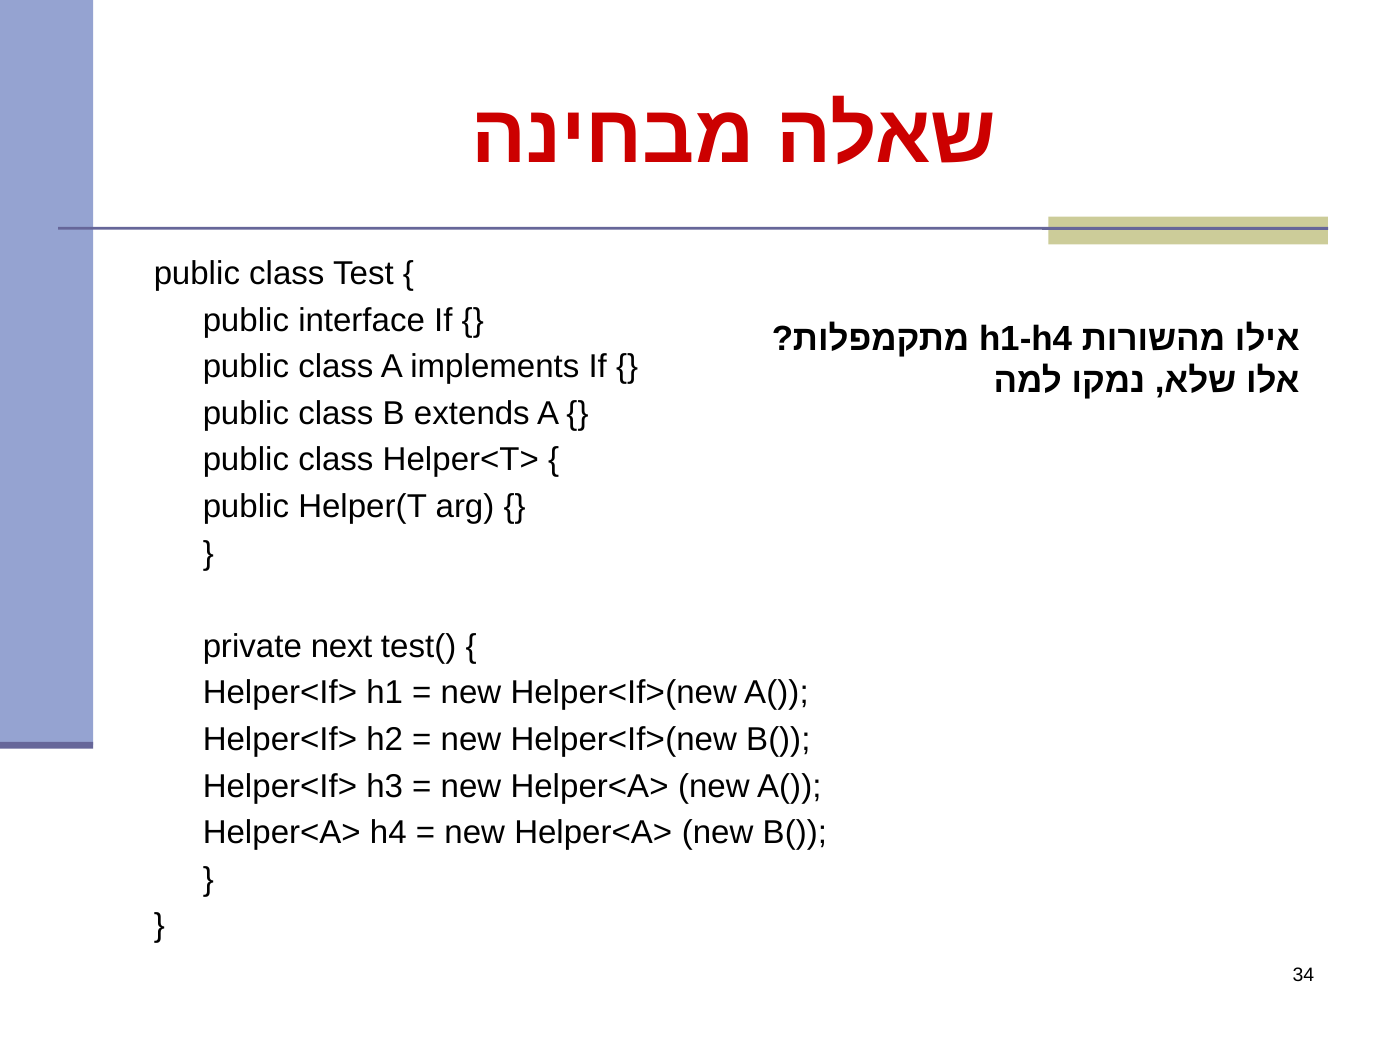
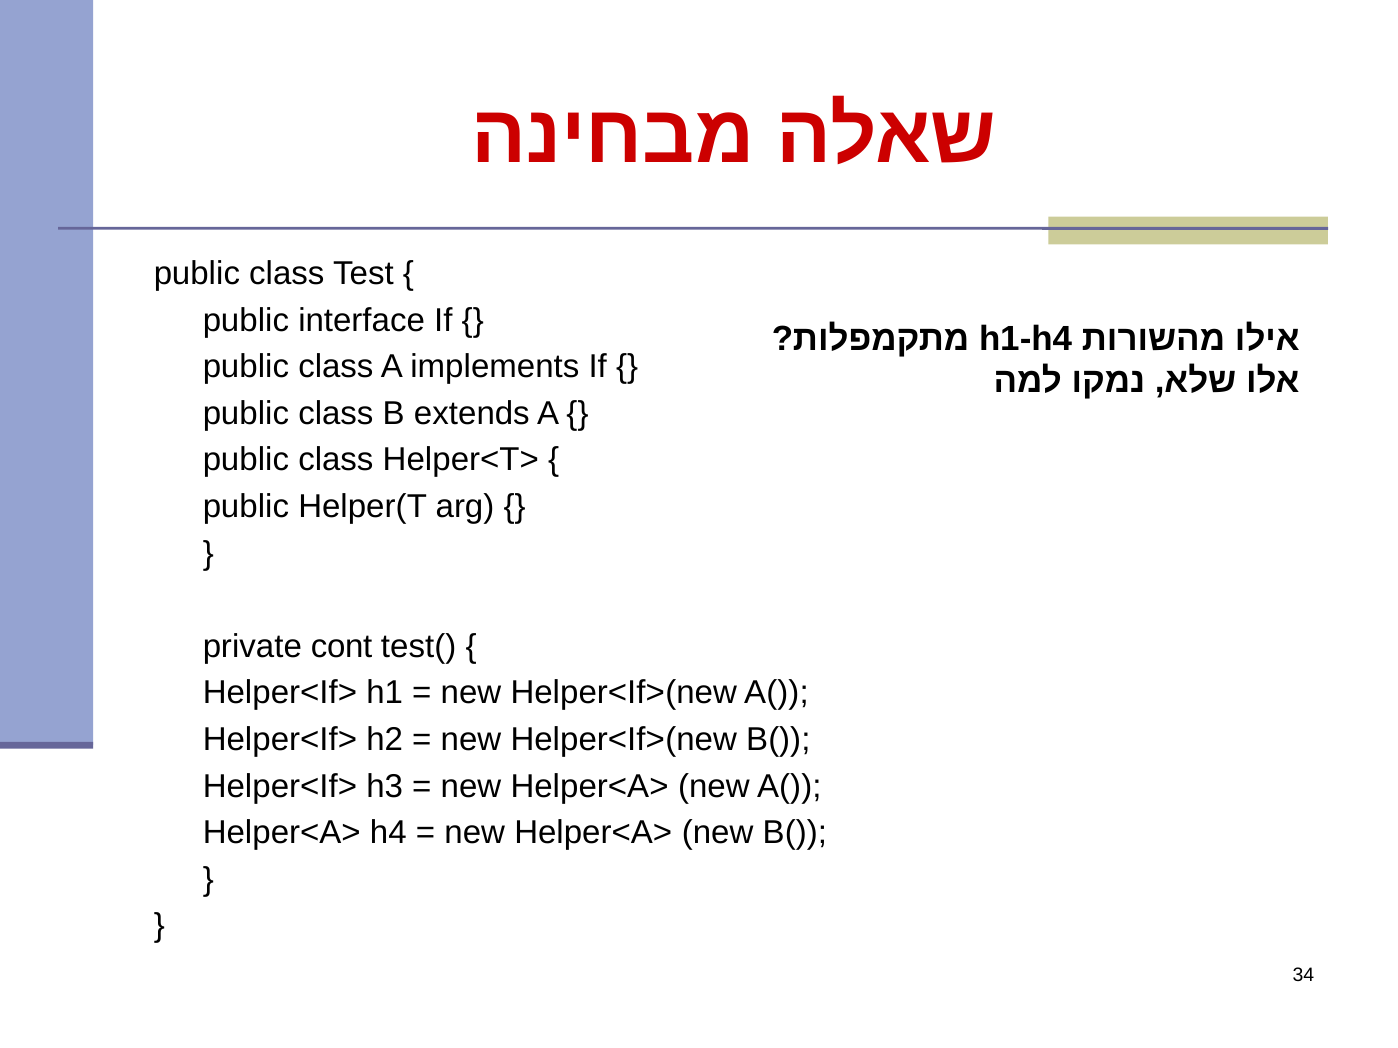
next: next -> cont (342, 647)
